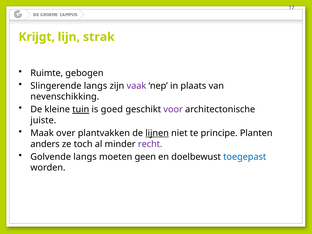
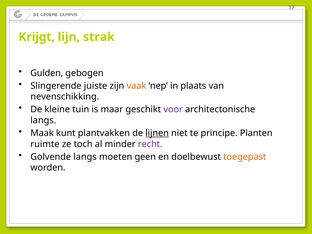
Ruimte: Ruimte -> Gulden (47, 73)
Slingerende langs: langs -> juiste (96, 86)
vaak colour: purple -> orange (136, 86)
tuin underline: present -> none (81, 109)
goed: goed -> maar (112, 109)
juiste: juiste -> langs (43, 120)
over: over -> kunt (66, 133)
anders: anders -> ruimte (45, 144)
toegepast colour: blue -> orange (245, 157)
